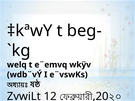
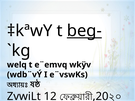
beg- underline: none -> present (84, 31)
